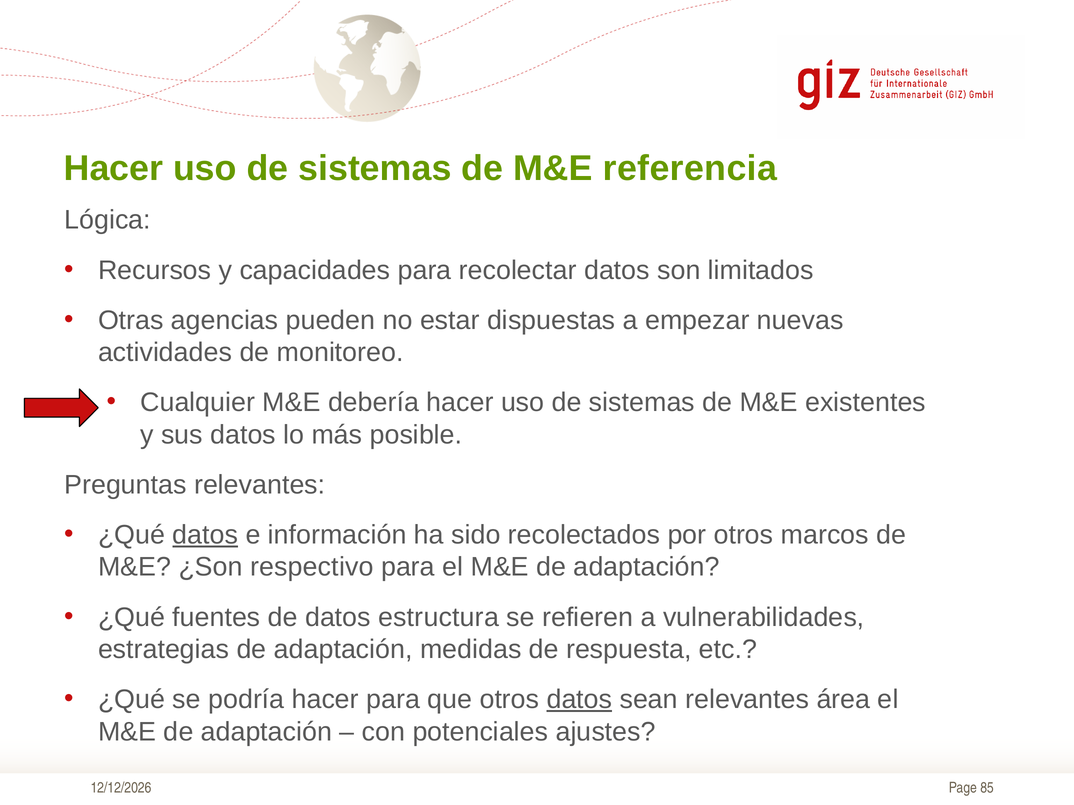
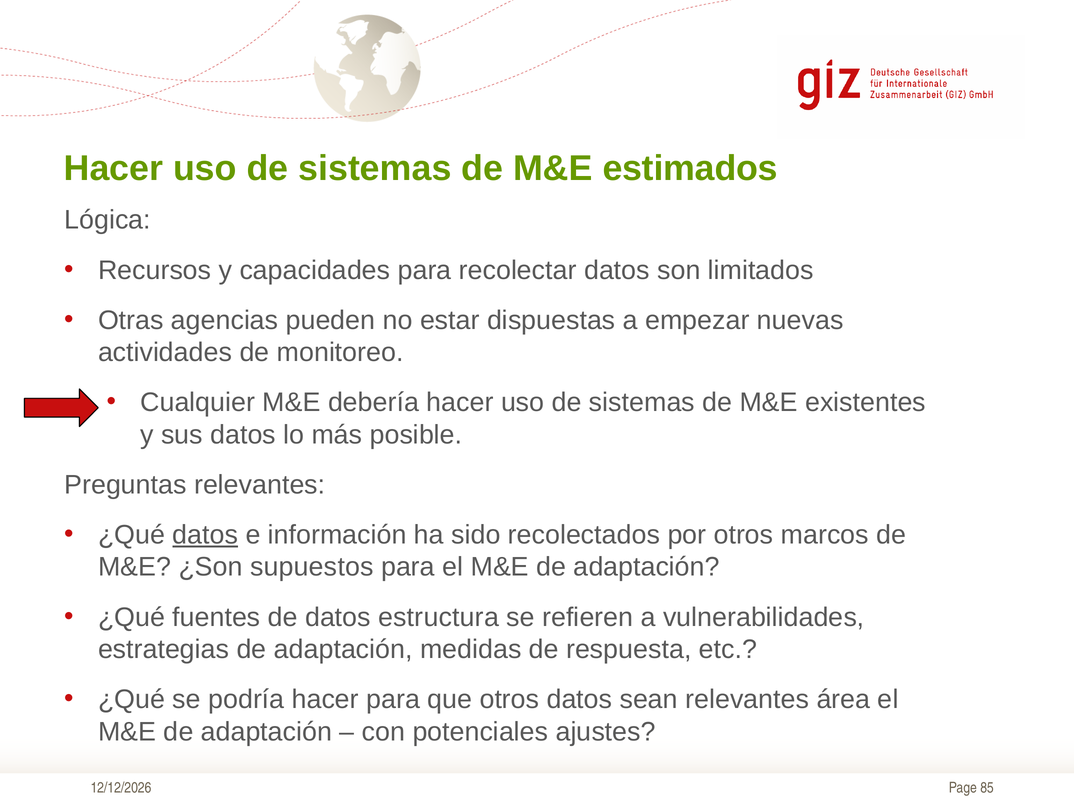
referencia: referencia -> estimados (690, 169)
respectivo: respectivo -> supuestos (312, 567)
datos underline: present -> none (579, 700)
